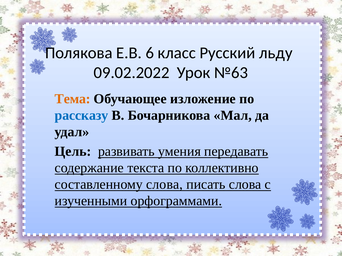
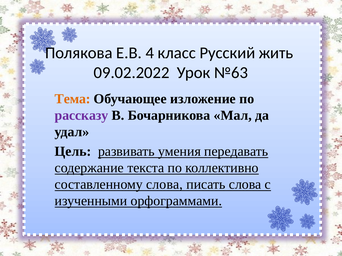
6: 6 -> 4 (150, 53)
льду: льду -> жить (276, 53)
рассказу colour: blue -> purple (82, 116)
